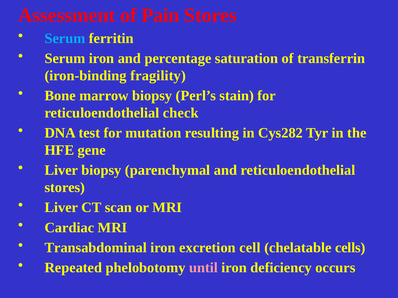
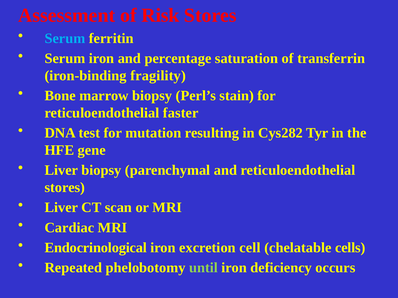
Pain: Pain -> Risk (160, 15)
check: check -> faster (181, 113)
Transabdominal: Transabdominal -> Endocrinological (96, 248)
until colour: pink -> light green (203, 268)
